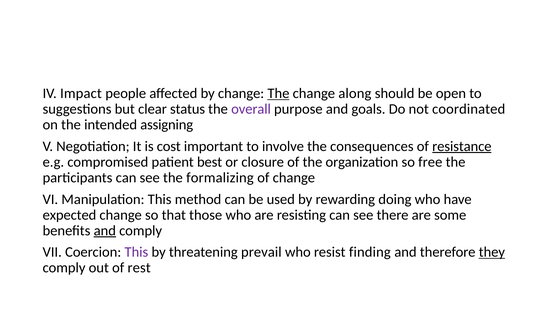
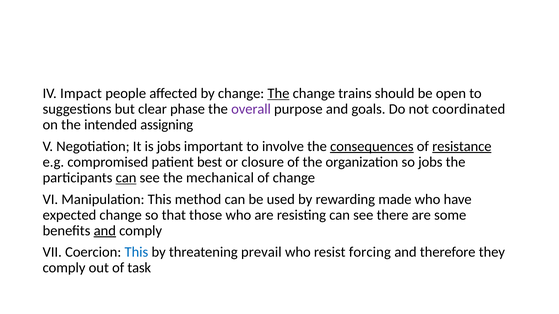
along: along -> trains (355, 94)
status: status -> phase (188, 109)
is cost: cost -> jobs (169, 147)
consequences underline: none -> present (372, 147)
so free: free -> jobs (430, 162)
can underline: none -> present (126, 178)
formalizing: formalizing -> mechanical (220, 178)
doing: doing -> made (395, 200)
This colour: purple -> blue (136, 252)
finding: finding -> forcing (370, 252)
they underline: present -> none (492, 252)
rest: rest -> task (139, 268)
